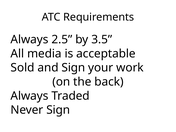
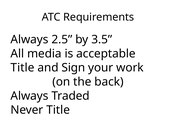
Sold: Sold -> Title (22, 68)
Never Sign: Sign -> Title (58, 110)
